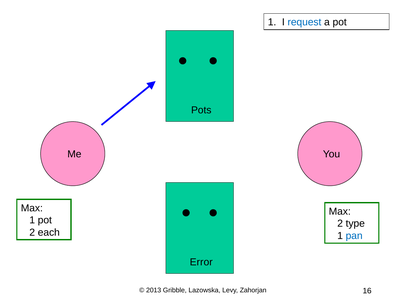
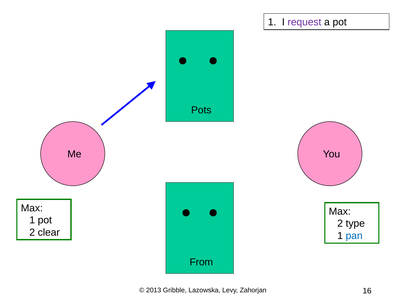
request colour: blue -> purple (304, 22)
each: each -> clear (49, 233)
Error: Error -> From (201, 263)
